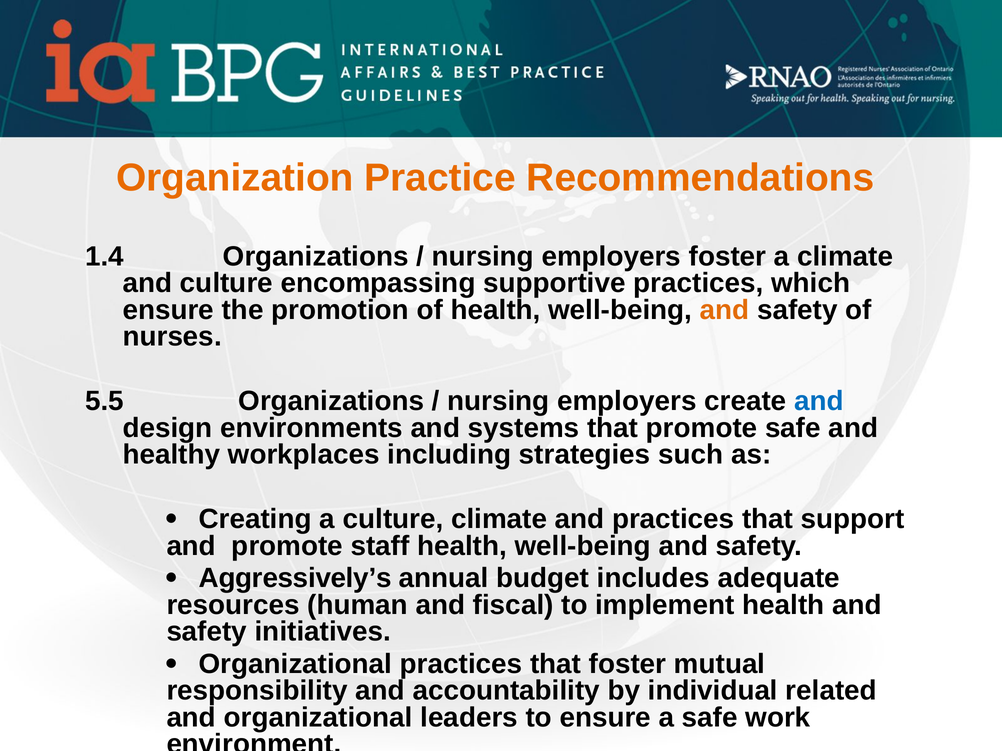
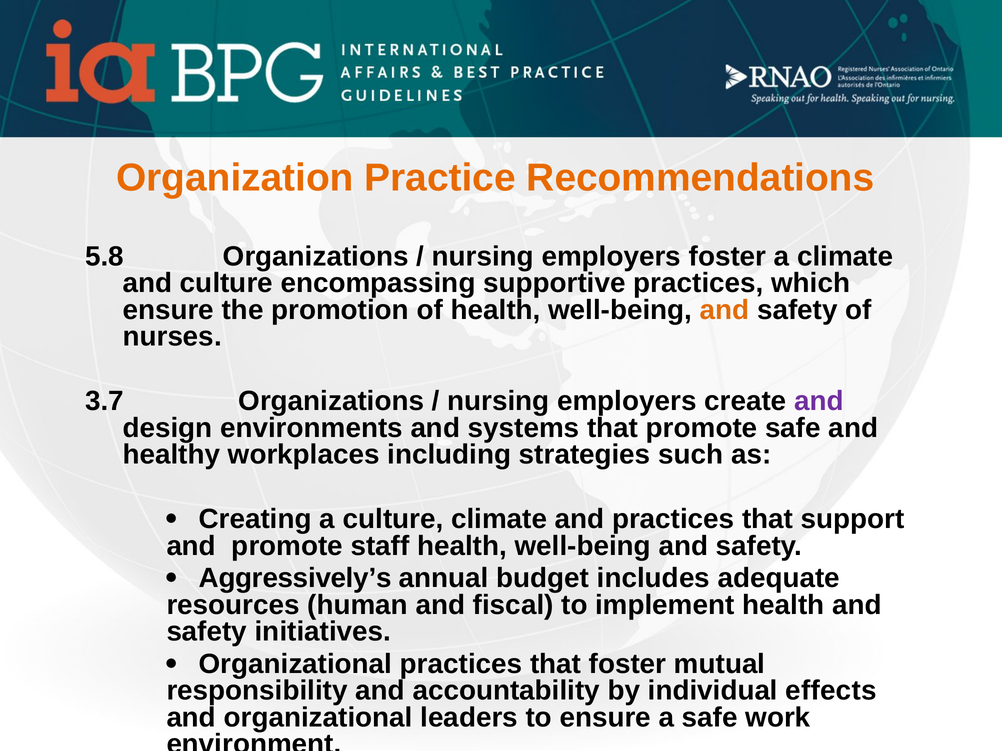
1.4: 1.4 -> 5.8 (105, 257)
5.5: 5.5 -> 3.7 (105, 401)
and colour: blue -> purple (819, 401)
related: related -> effects (831, 691)
